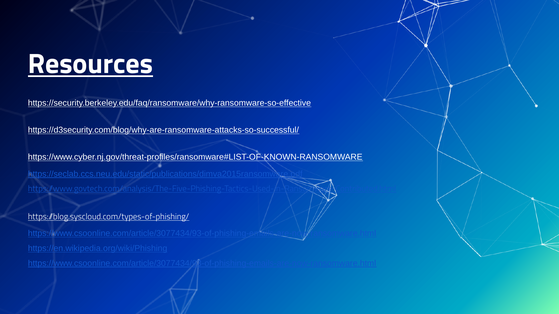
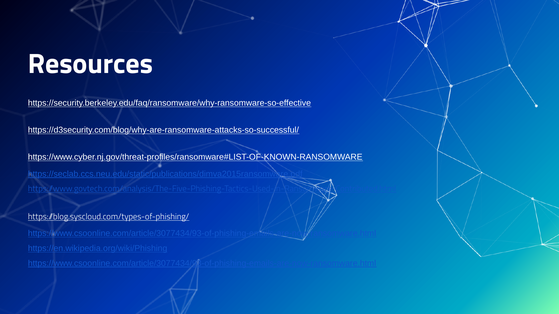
Resources underline: present -> none (90, 64)
